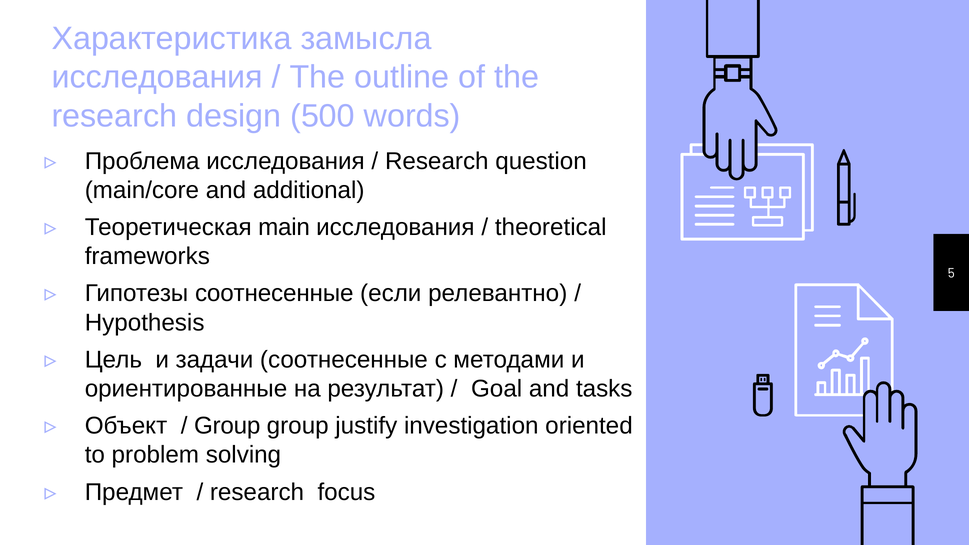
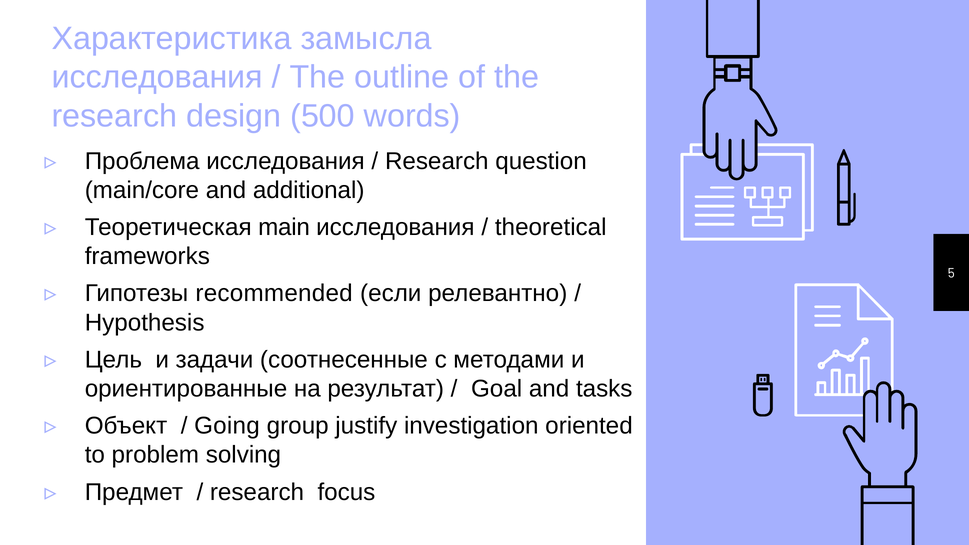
Гипотезы соотнесенные: соотнесенные -> recommended (274, 294)
Group: Group -> Going (227, 426)
